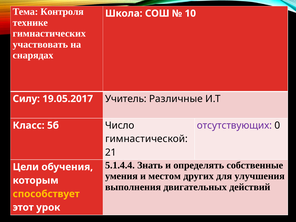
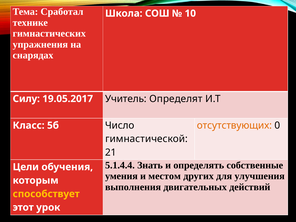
Контроля: Контроля -> Сработал (62, 12)
участвовать: участвовать -> упражнения (40, 44)
Различные: Различные -> Определят (176, 99)
отсутствующих colour: purple -> orange (234, 125)
